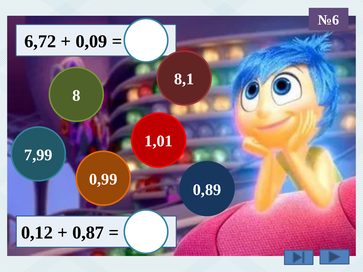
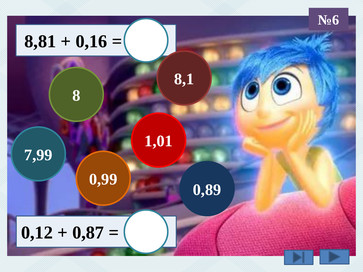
6,72: 6,72 -> 8,81 (40, 41)
0,09: 0,09 -> 0,16 (91, 41)
